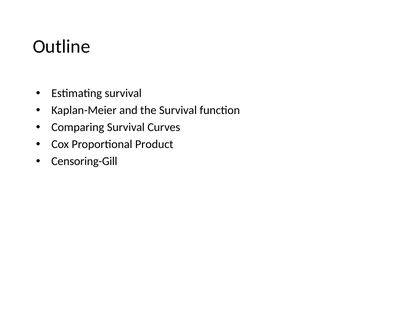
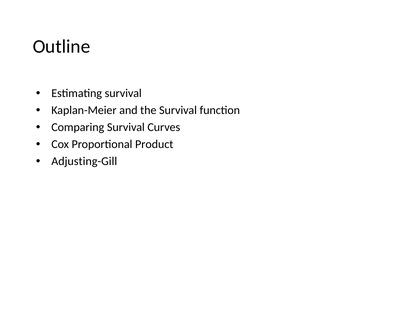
Censoring-Gill: Censoring-Gill -> Adjusting-Gill (84, 161)
